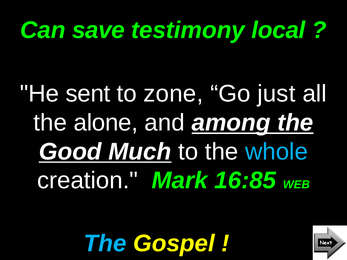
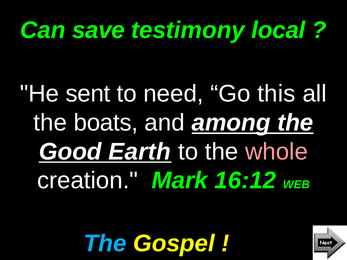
zone: zone -> need (173, 94)
just: just -> this (276, 94)
alone: alone -> boats (106, 123)
Much: Much -> Earth (140, 152)
whole colour: light blue -> pink (276, 152)
16:85: 16:85 -> 16:12 (245, 181)
